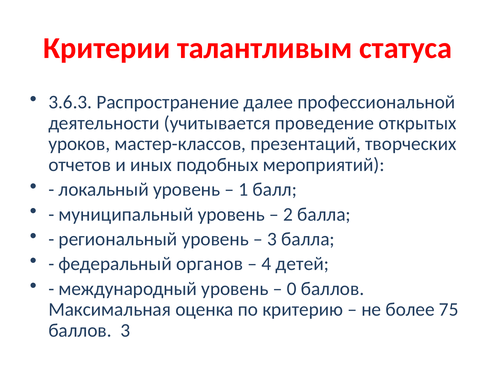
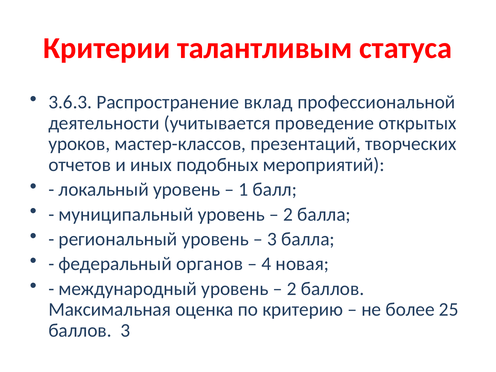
далее: далее -> вклад (268, 102)
детей: детей -> новая (302, 264)
0: 0 -> 2 (292, 289)
75: 75 -> 25 (449, 310)
